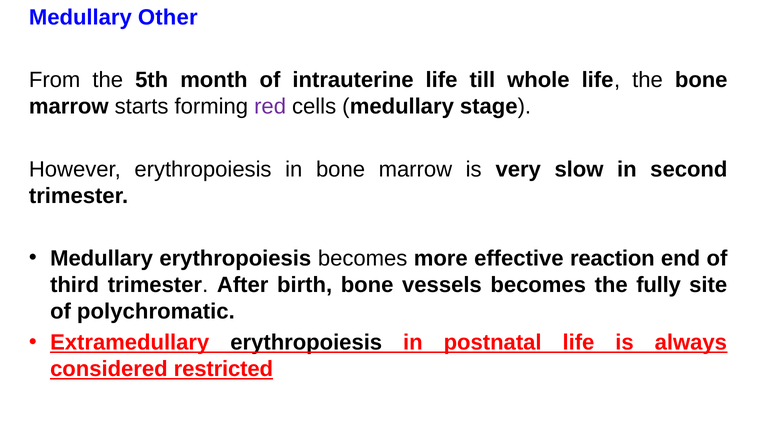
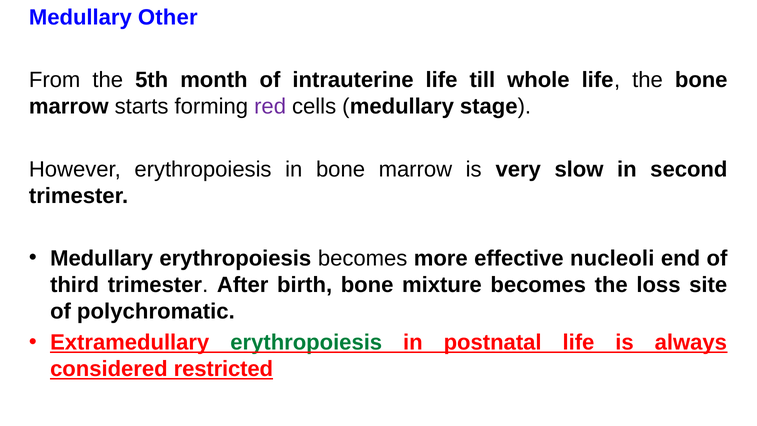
reaction: reaction -> nucleoli (612, 258)
vessels: vessels -> mixture (442, 285)
fully: fully -> loss (658, 285)
erythropoiesis colour: black -> green (306, 342)
